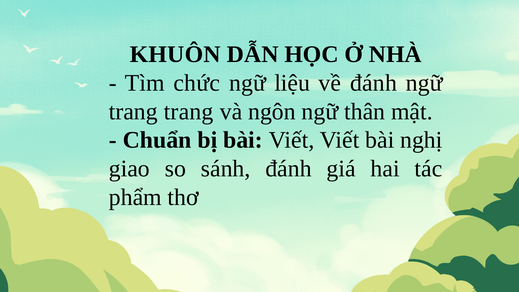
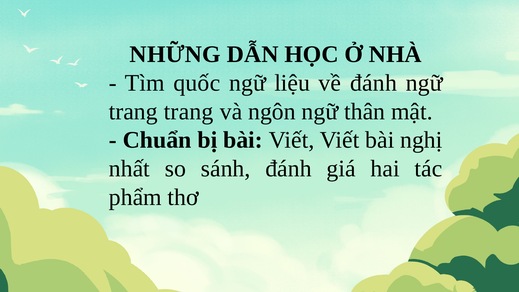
KHUÔN: KHUÔN -> NHỮNG (175, 54)
chức: chức -> quốc (197, 83)
giao: giao -> nhất (129, 169)
